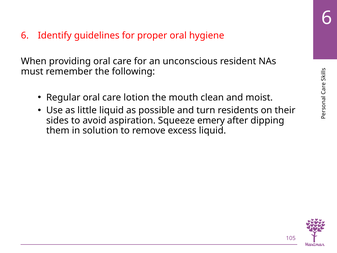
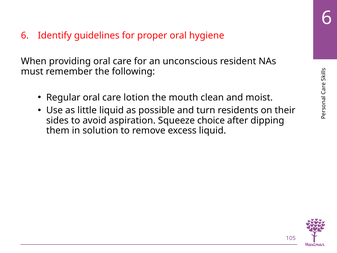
emery: emery -> choice (211, 120)
